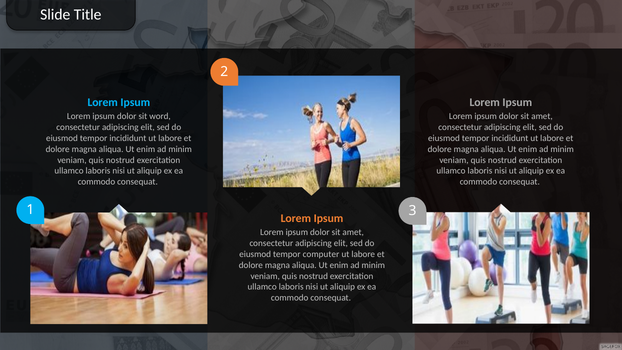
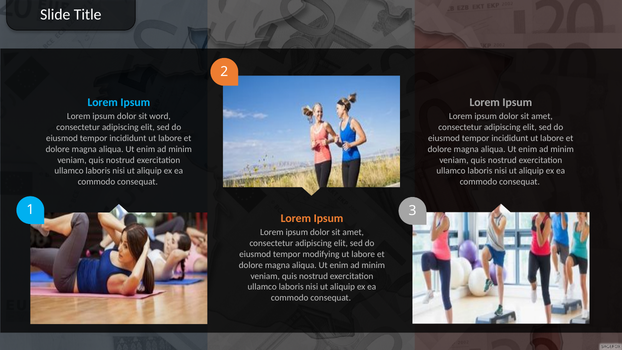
computer: computer -> modifying (321, 254)
